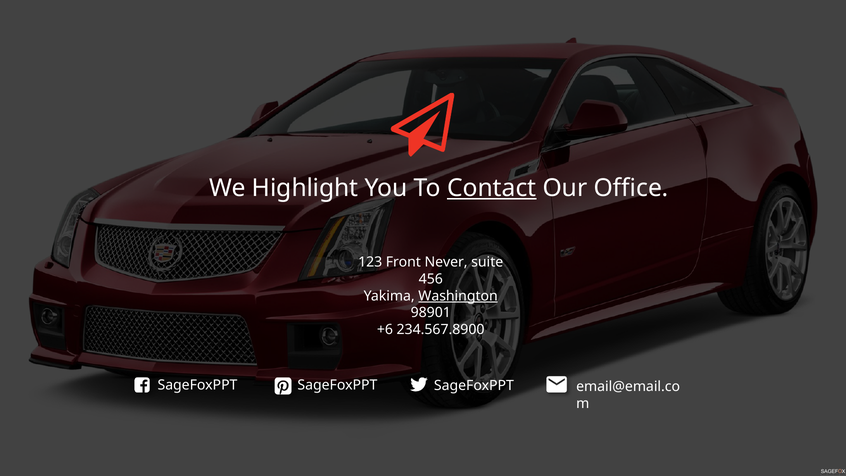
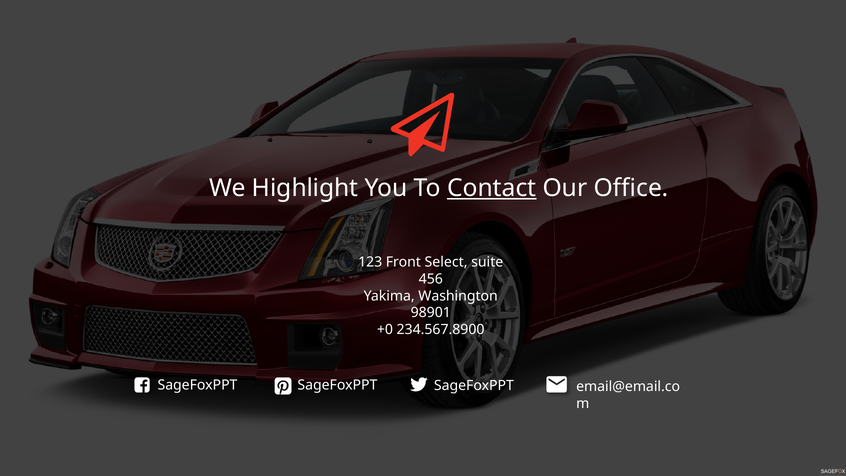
Never: Never -> Select (446, 262)
Washington underline: present -> none (458, 296)
+6: +6 -> +0 (385, 330)
